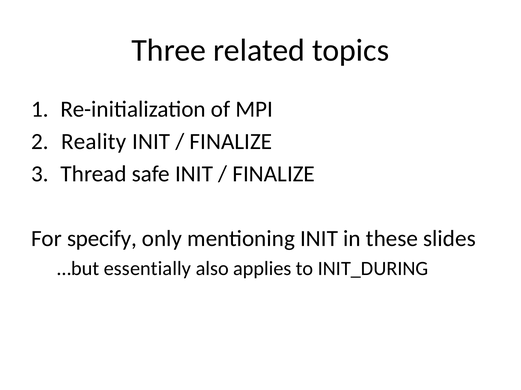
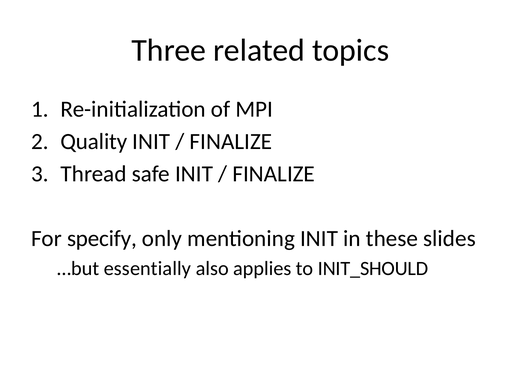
Reality: Reality -> Quality (94, 142)
INIT_DURING: INIT_DURING -> INIT_SHOULD (373, 269)
